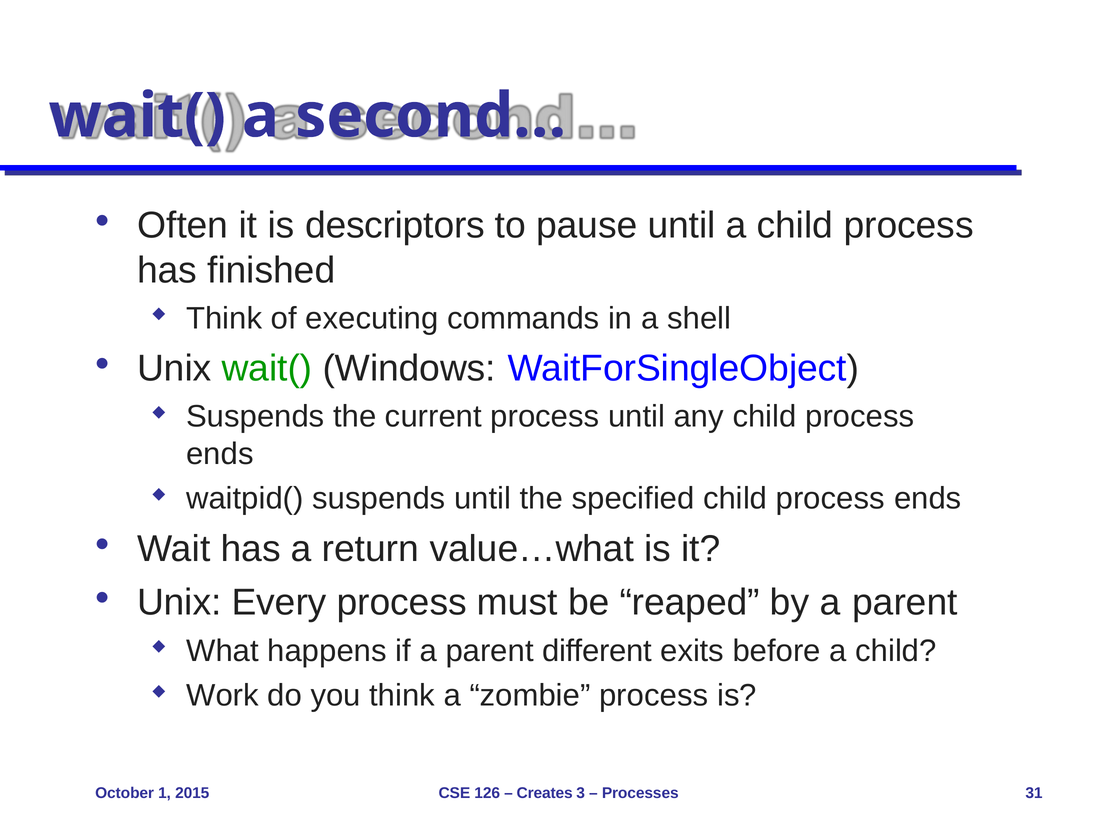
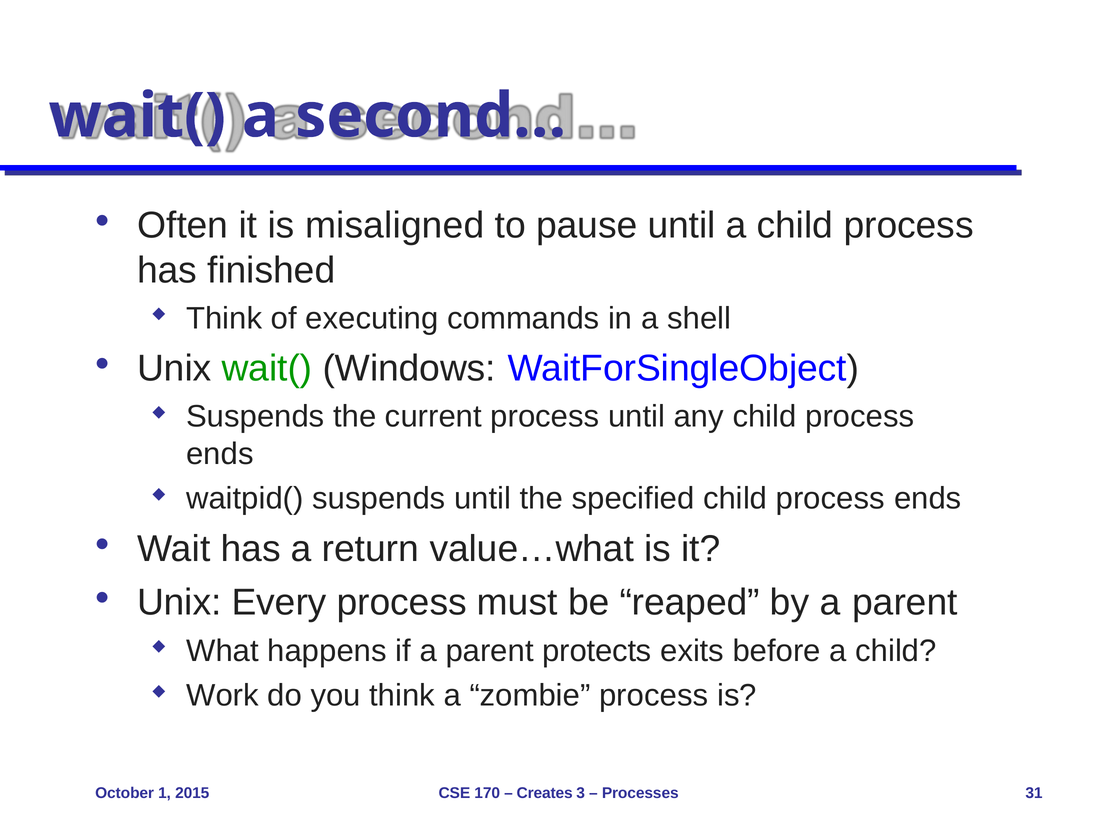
descriptors: descriptors -> misaligned (395, 226)
different: different -> protects (597, 651)
126: 126 -> 170 (487, 793)
